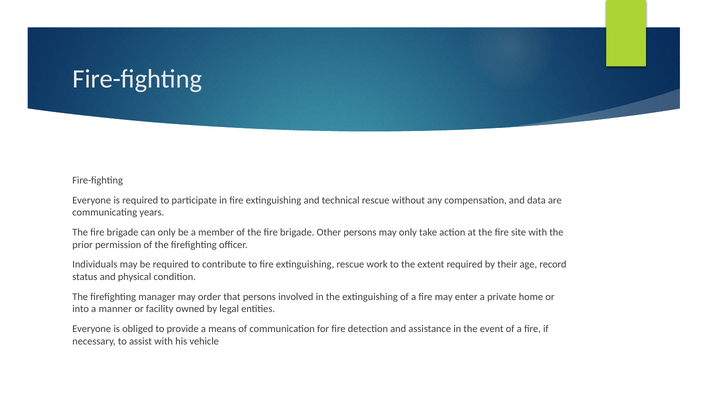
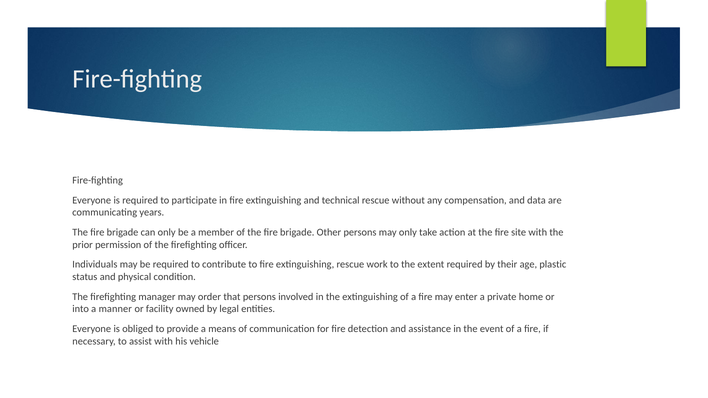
record: record -> plastic (553, 265)
